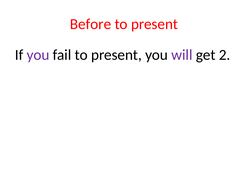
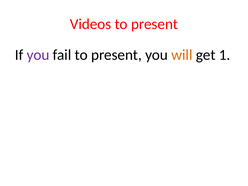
Before: Before -> Videos (91, 24)
will colour: purple -> orange (182, 55)
2: 2 -> 1 (225, 55)
